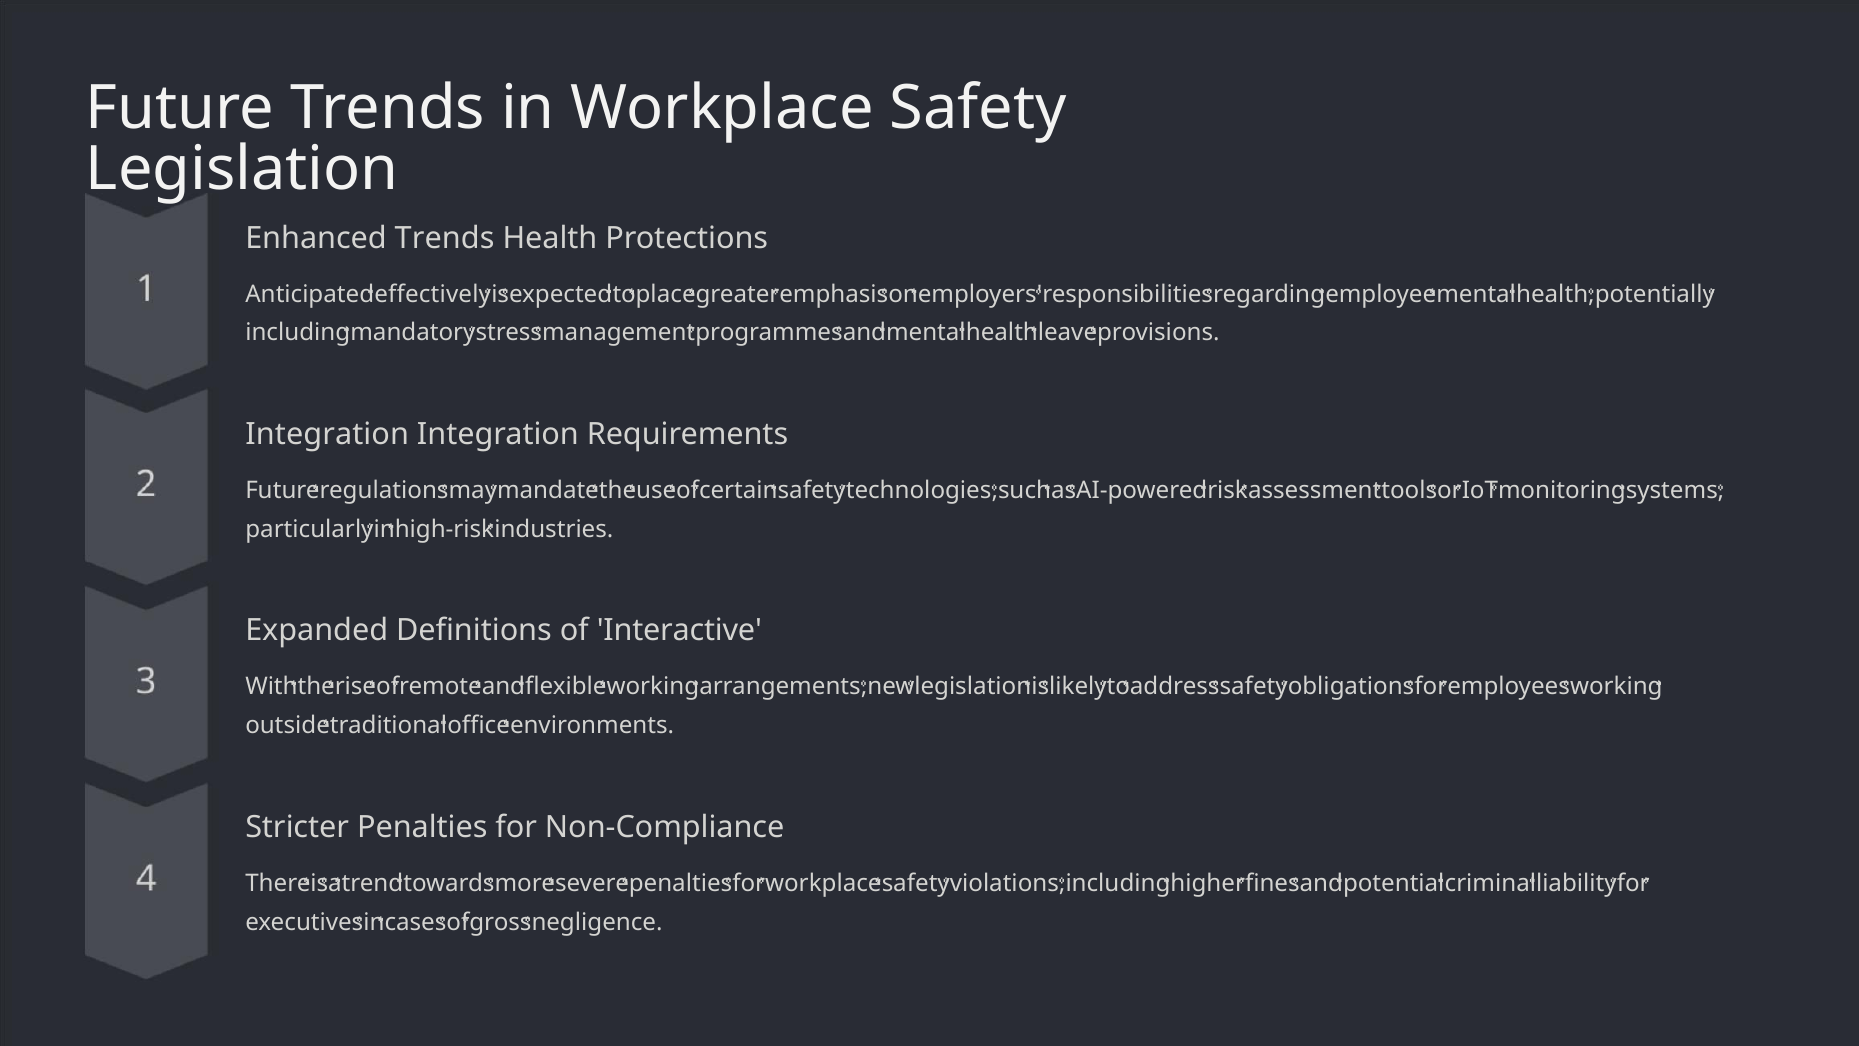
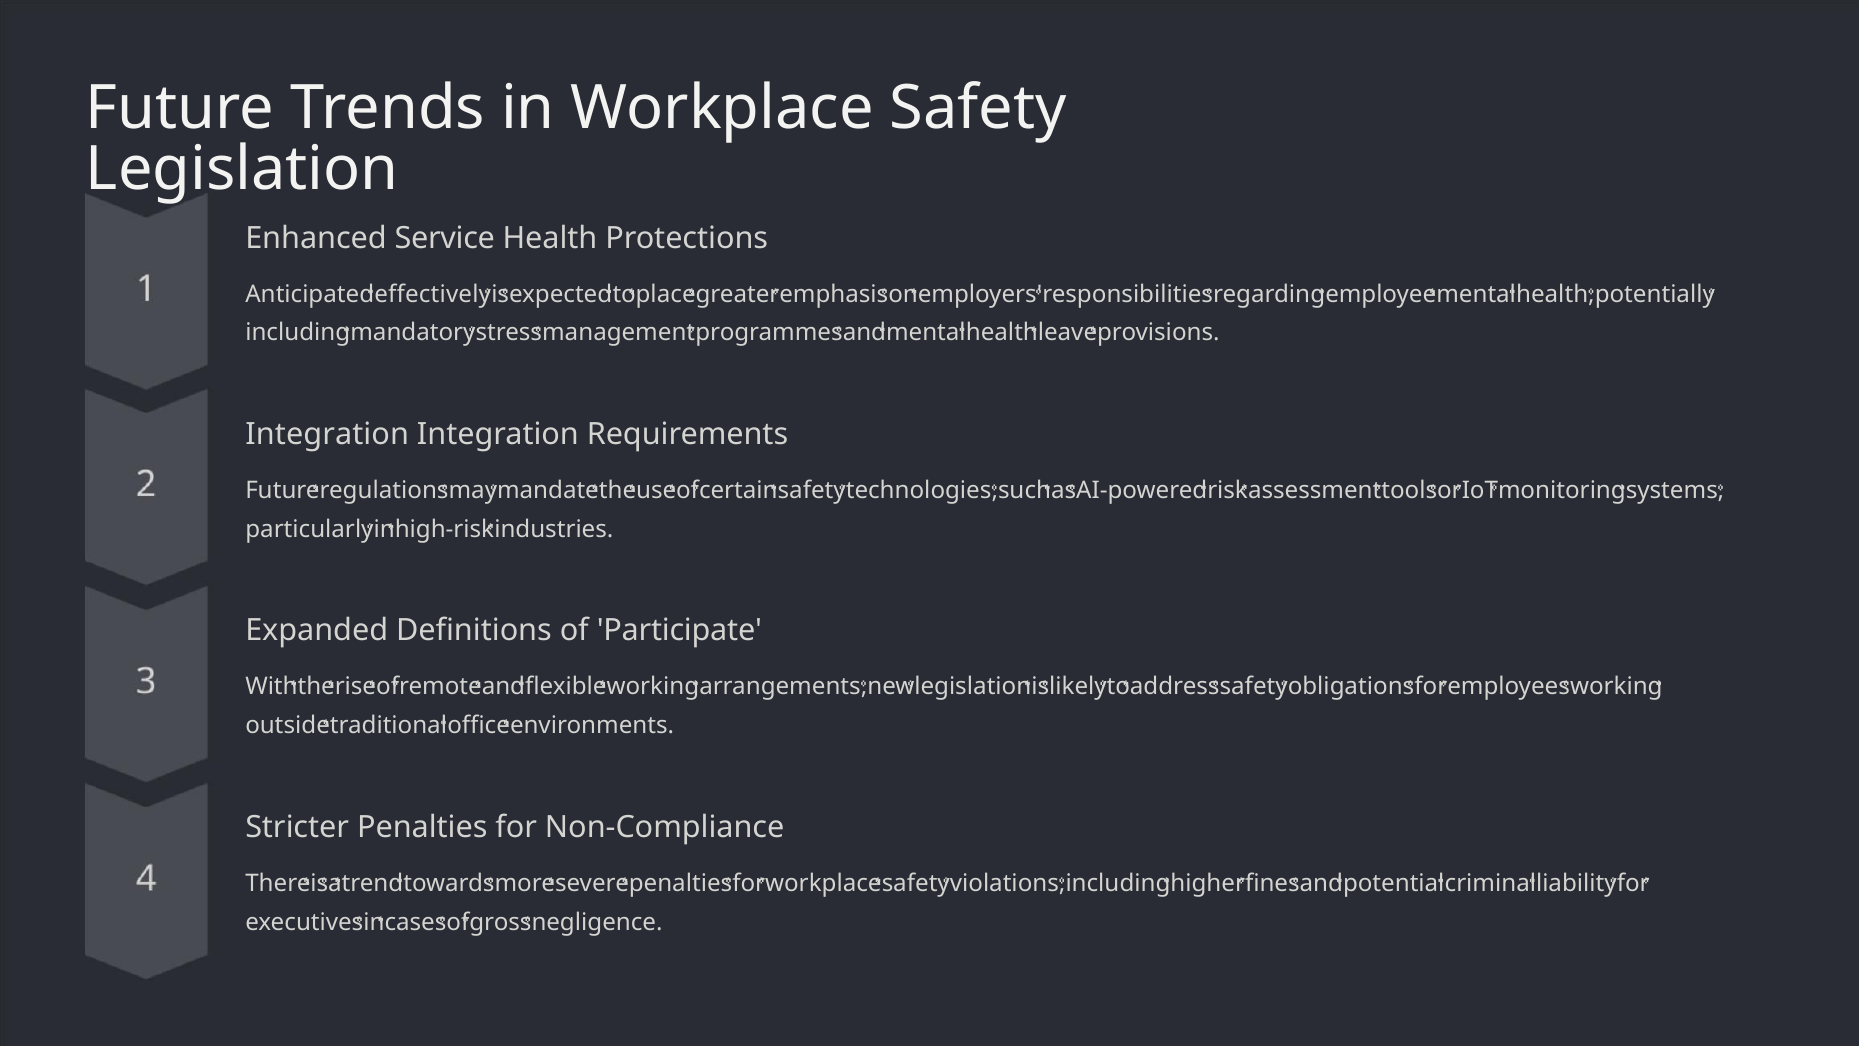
Enhanced Trends: Trends -> Service (445, 238)
Interactive: Interactive -> Participate (679, 631)
